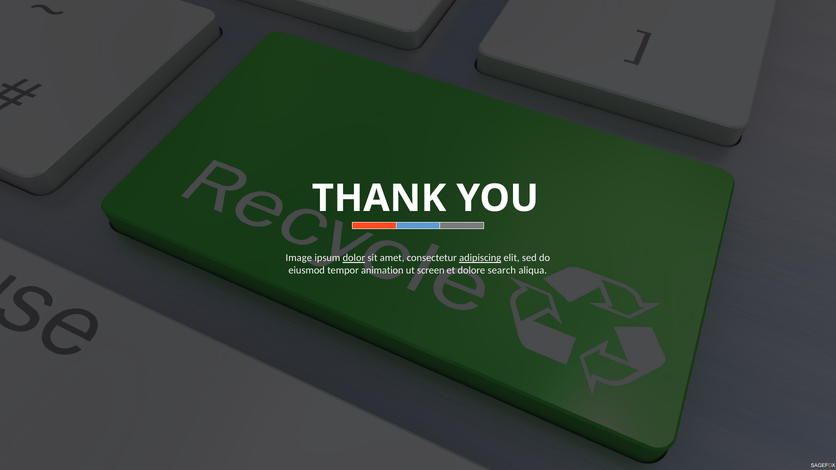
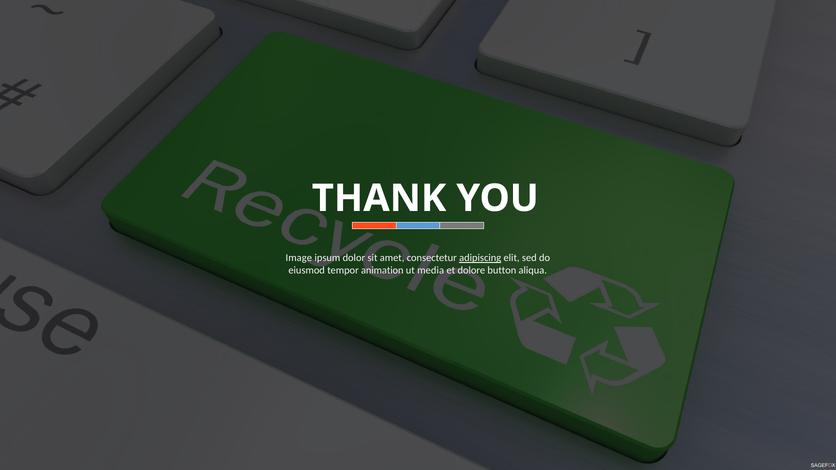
dolor underline: present -> none (354, 258)
screen: screen -> media (431, 271)
search: search -> button (502, 271)
